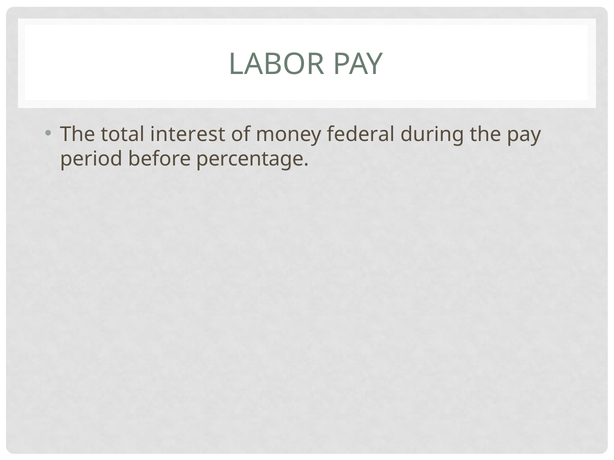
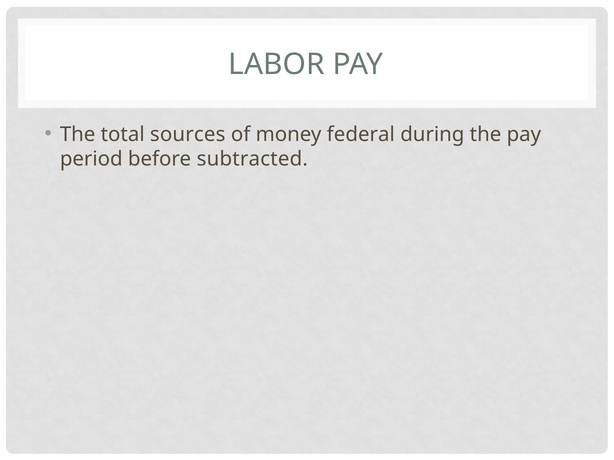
interest: interest -> sources (188, 134)
percentage: percentage -> subtracted (252, 159)
